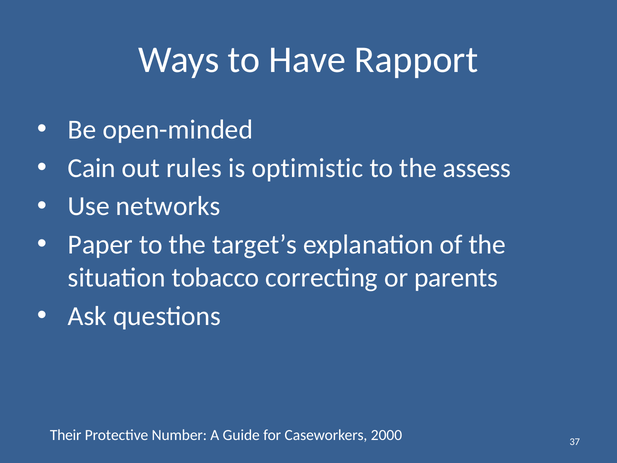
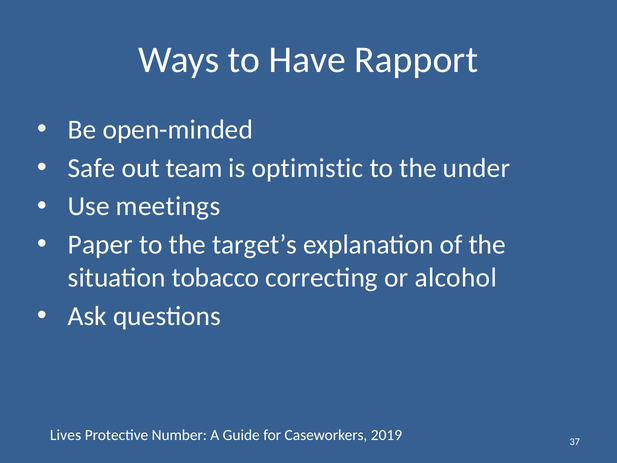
Cain: Cain -> Safe (92, 168)
rules: rules -> team (194, 168)
assess: assess -> under (477, 168)
networks: networks -> meetings (168, 206)
parents: parents -> alcohol (456, 278)
Their: Their -> Lives (66, 435)
2000: 2000 -> 2019 (386, 435)
